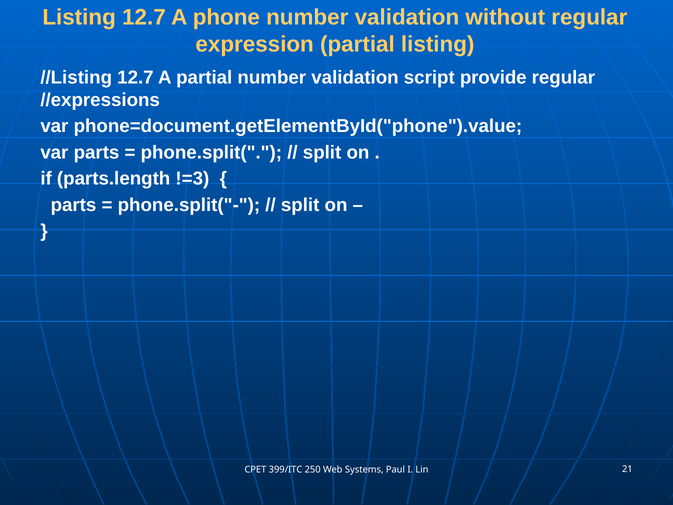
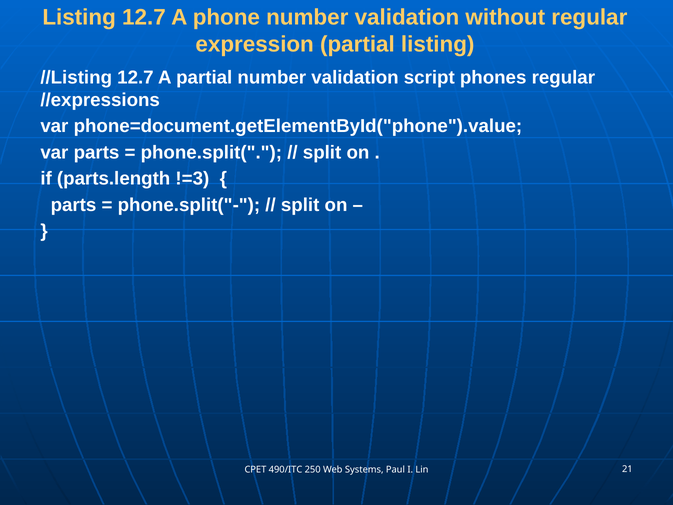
provide: provide -> phones (493, 78)
399/ITC: 399/ITC -> 490/ITC (286, 470)
